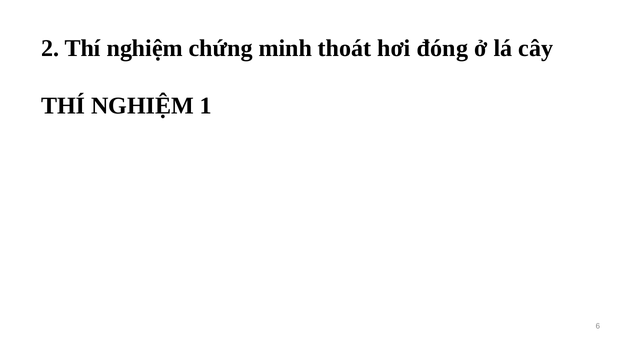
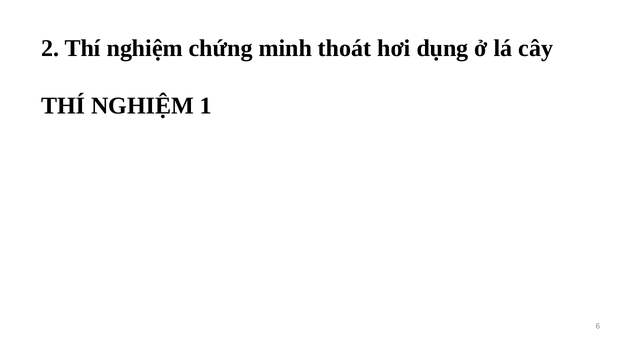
đóng: đóng -> dụng (443, 48)
